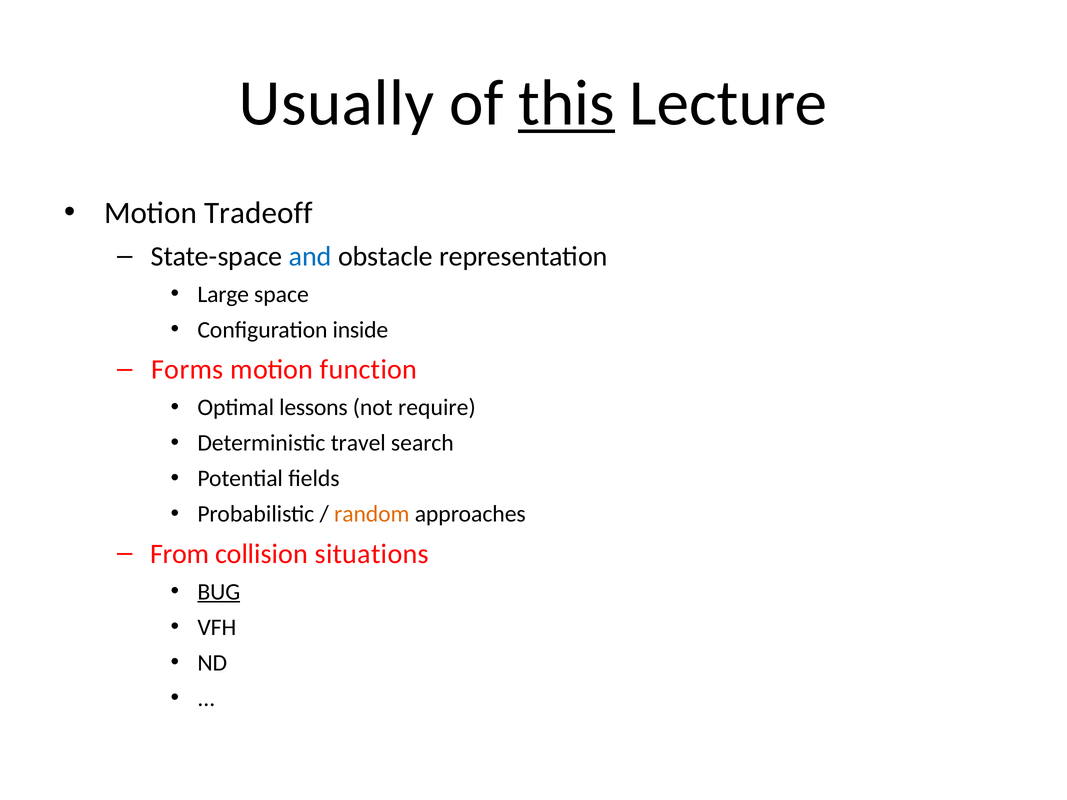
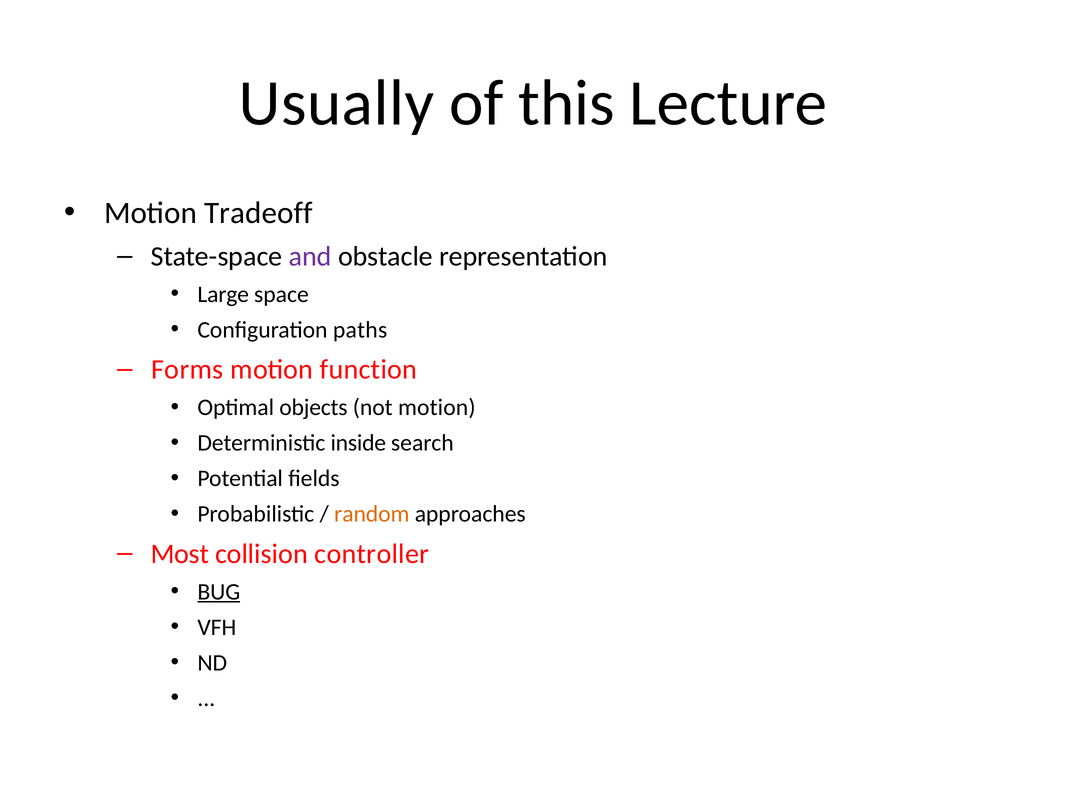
this underline: present -> none (567, 103)
and colour: blue -> purple (310, 257)
inside: inside -> paths (360, 330)
lessons: lessons -> objects (313, 408)
not require: require -> motion (437, 408)
travel: travel -> inside (358, 443)
From: From -> Most (180, 554)
situations: situations -> controller (372, 554)
